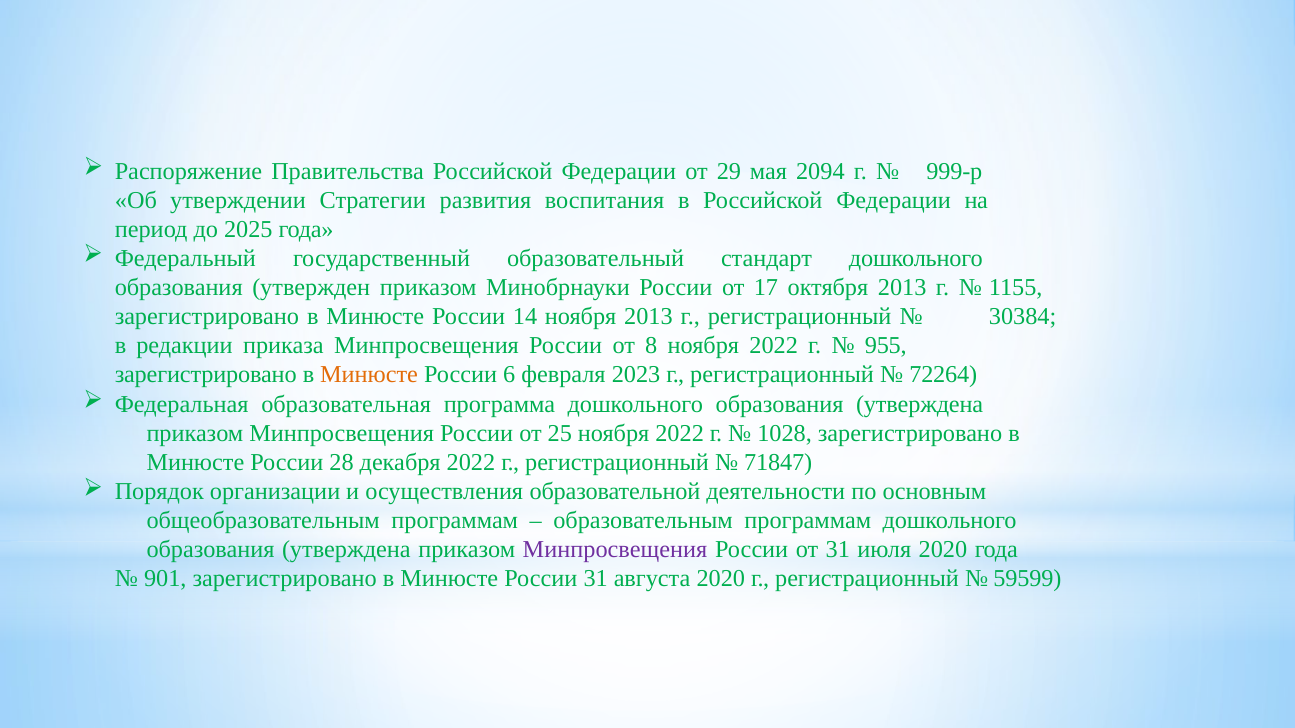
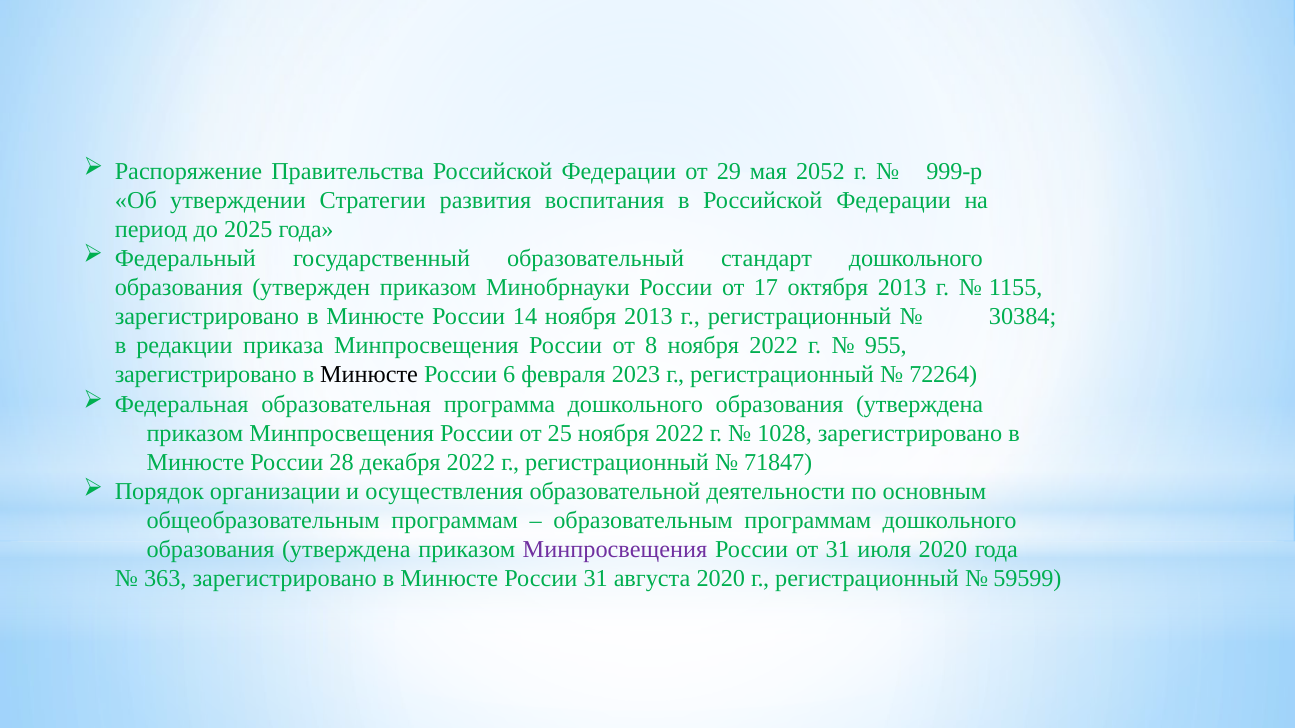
2094: 2094 -> 2052 (820, 171)
Минюсте colour: orange -> black (369, 375)
901: 901 -> 363 (165, 579)
